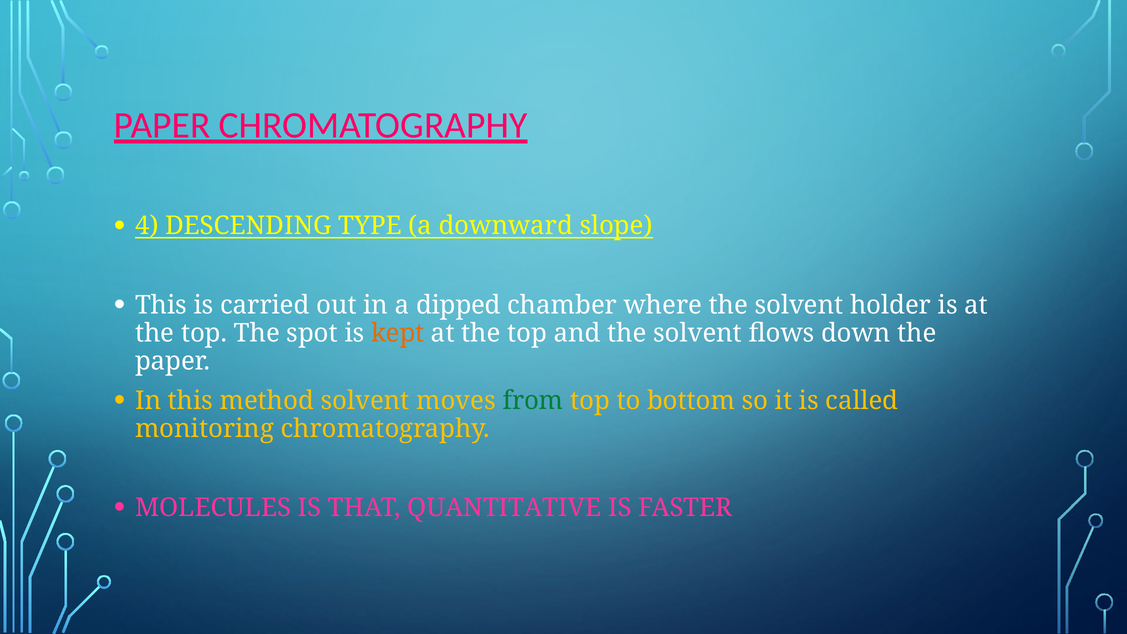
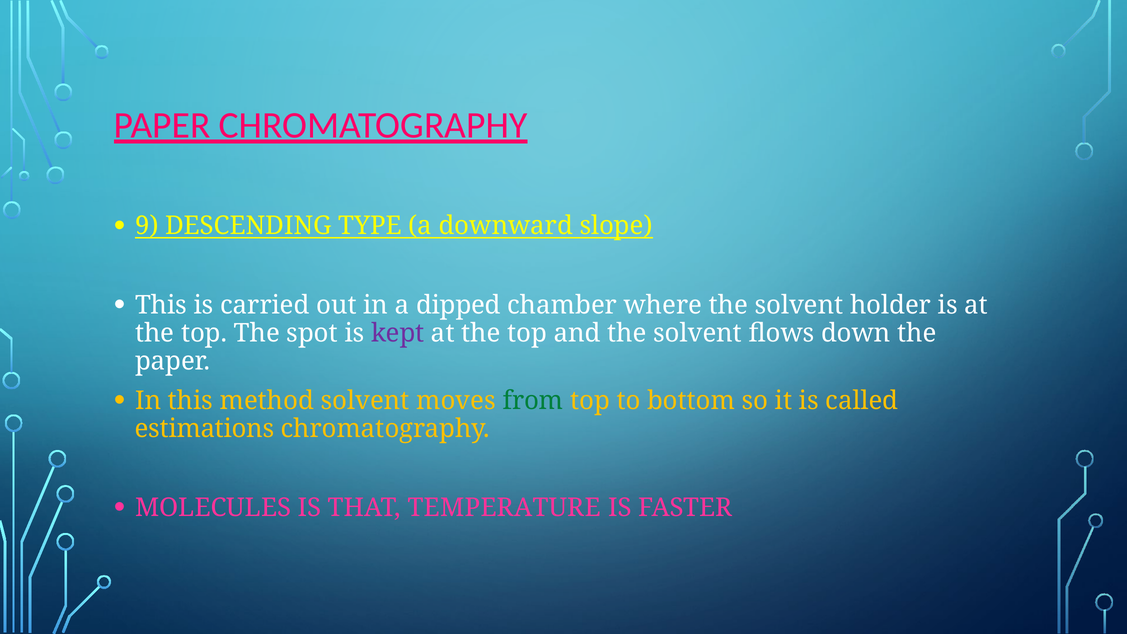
4: 4 -> 9 (147, 226)
kept colour: orange -> purple (398, 333)
monitoring: monitoring -> estimations (205, 428)
QUANTITATIVE: QUANTITATIVE -> TEMPERATURE (504, 508)
